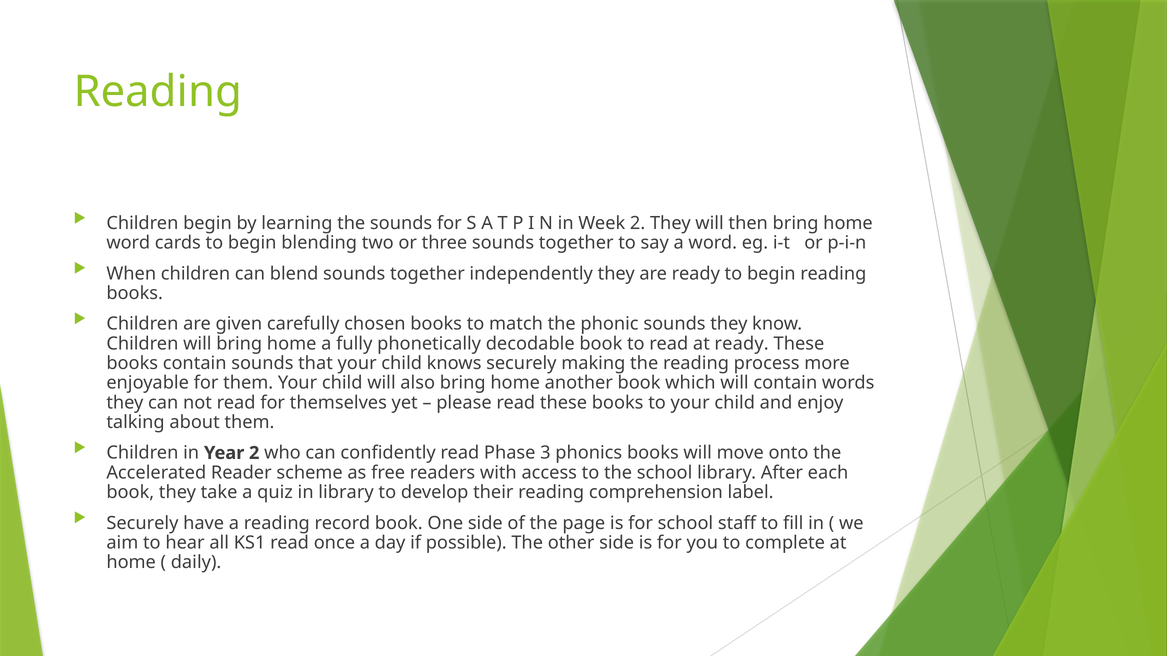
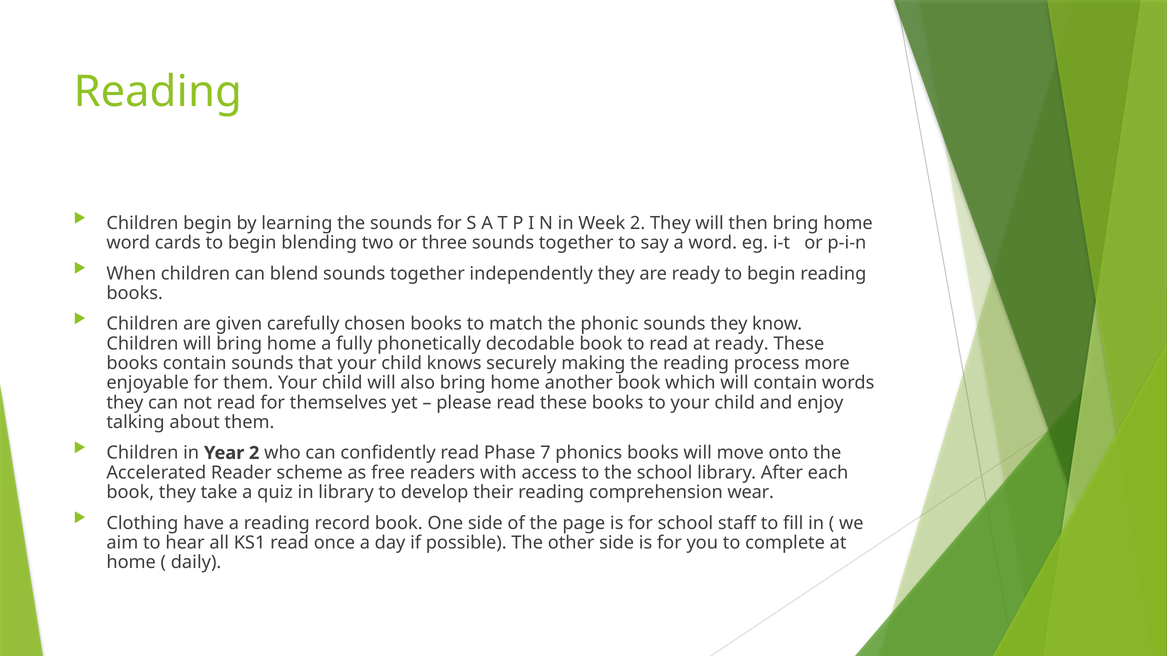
3: 3 -> 7 (545, 453)
label: label -> wear (751, 493)
Securely: Securely -> Clothing (142, 523)
